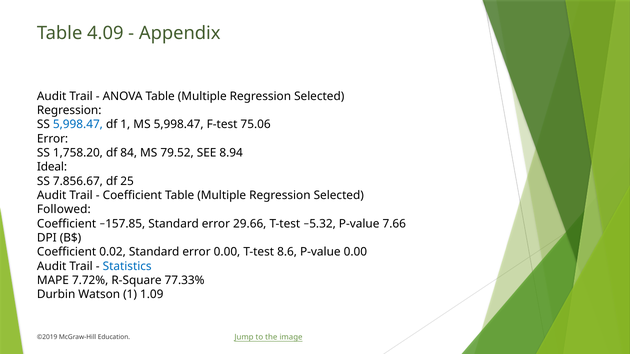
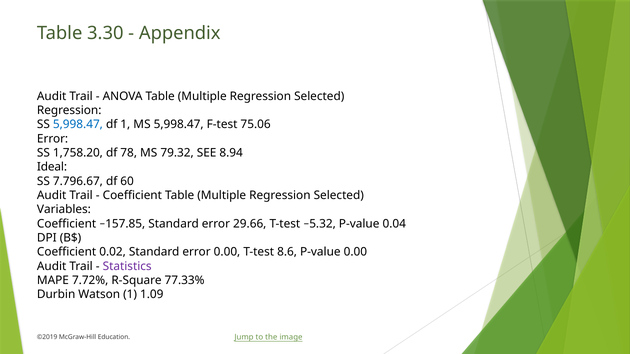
4.09: 4.09 -> 3.30 (105, 33)
84: 84 -> 78 (129, 153)
79.52: 79.52 -> 79.32 (177, 153)
7.856.67: 7.856.67 -> 7.796.67 (78, 181)
25: 25 -> 60 (127, 181)
Followed: Followed -> Variables (64, 210)
7.66: 7.66 -> 0.04 (394, 224)
Statistics colour: blue -> purple (127, 266)
